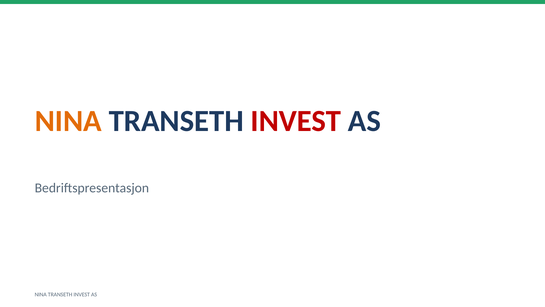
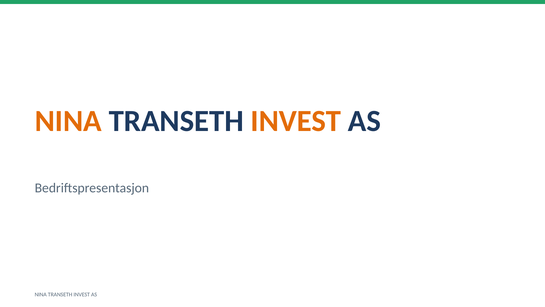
INVEST colour: red -> orange (296, 121)
